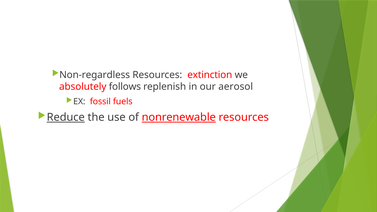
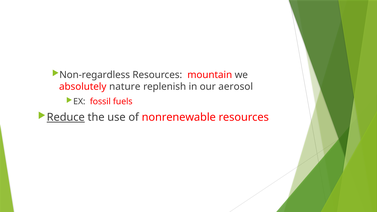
extinction: extinction -> mountain (210, 75)
follows: follows -> nature (125, 87)
nonrenewable underline: present -> none (179, 117)
